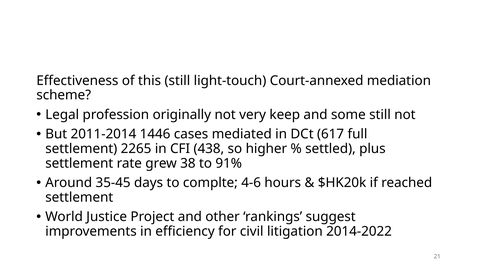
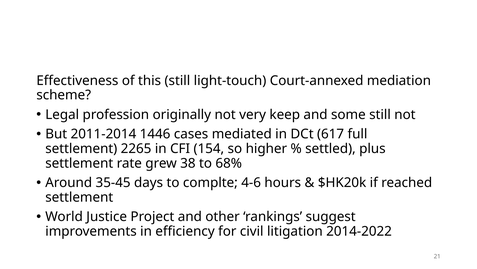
438: 438 -> 154 (209, 148)
91%: 91% -> 68% (229, 163)
